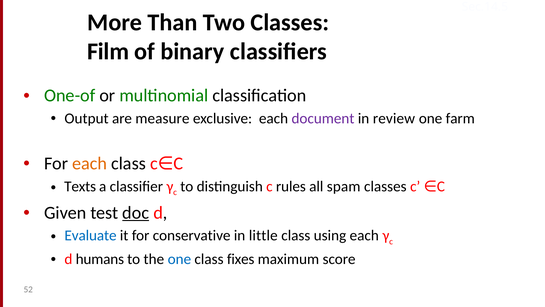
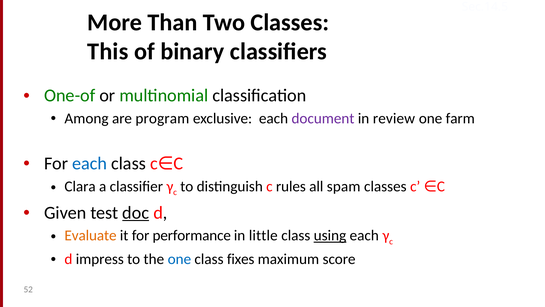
Film: Film -> This (108, 51)
Output: Output -> Among (87, 118)
measure: measure -> program (162, 118)
each colour: orange -> blue (90, 163)
Texts: Texts -> Clara (80, 186)
Evaluate colour: blue -> orange (91, 235)
conservative: conservative -> performance (192, 235)
using underline: none -> present (330, 235)
humans: humans -> impress (100, 259)
